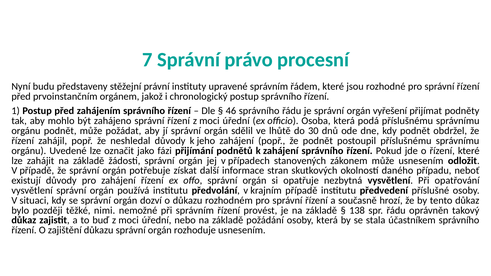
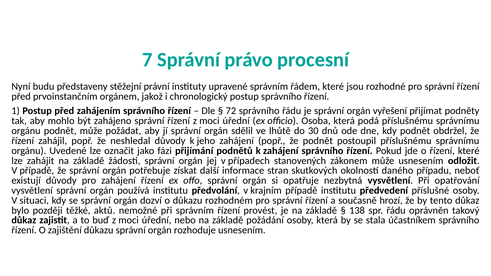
46: 46 -> 72 (231, 111)
nimi: nimi -> aktů (105, 210)
